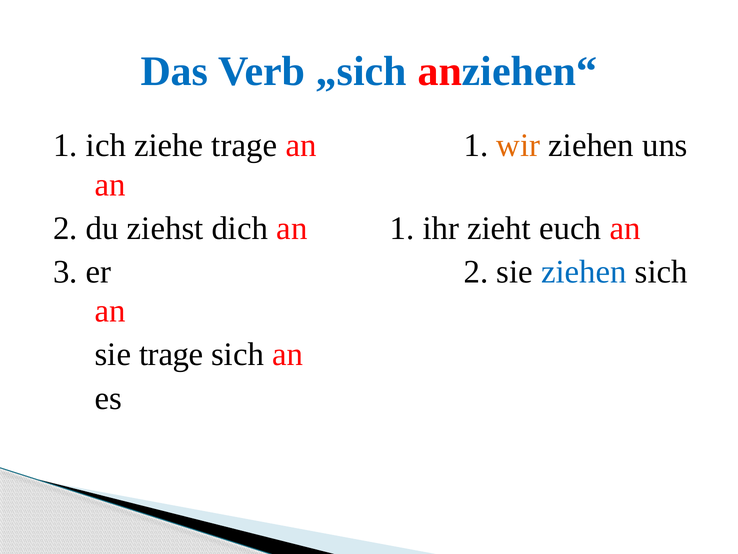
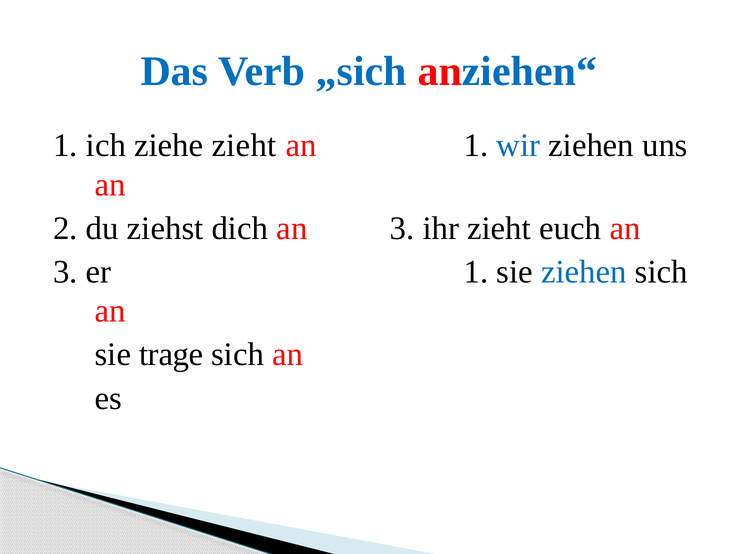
ziehe trage: trage -> zieht (244, 145)
wir colour: orange -> blue (518, 145)
dich an 1: 1 -> 3 (402, 228)
er 2: 2 -> 1 (476, 272)
